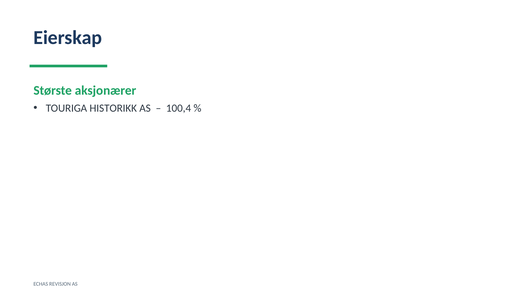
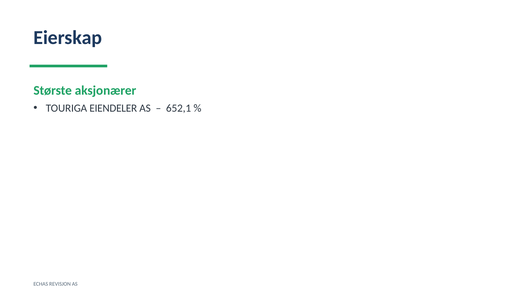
HISTORIKK: HISTORIKK -> EIENDELER (113, 108)
100,4: 100,4 -> 652,1 (179, 108)
